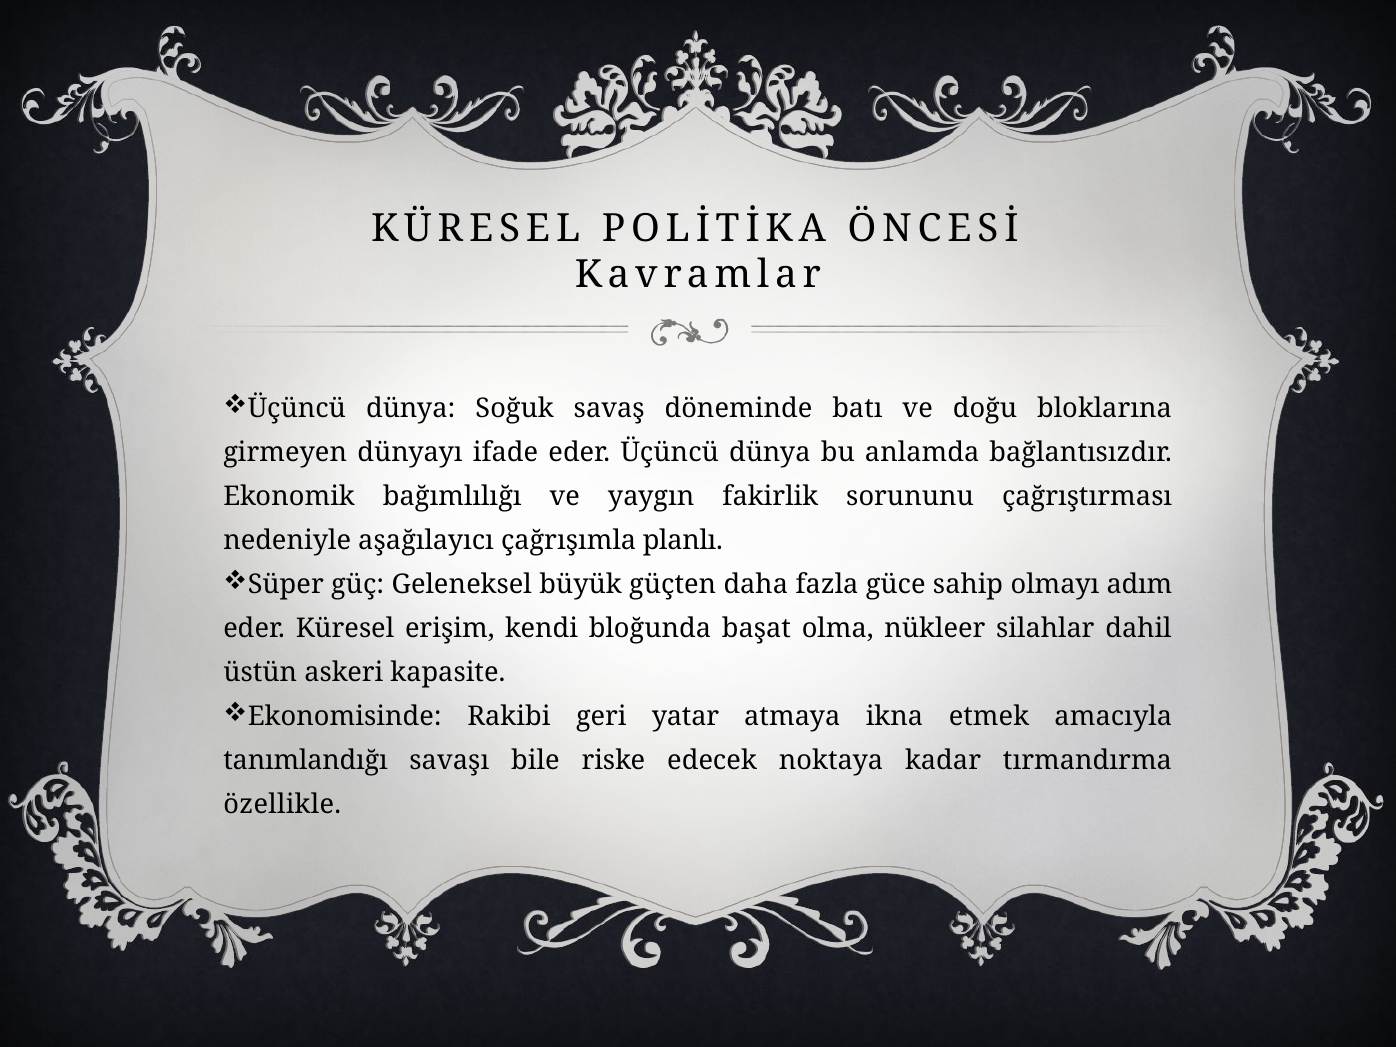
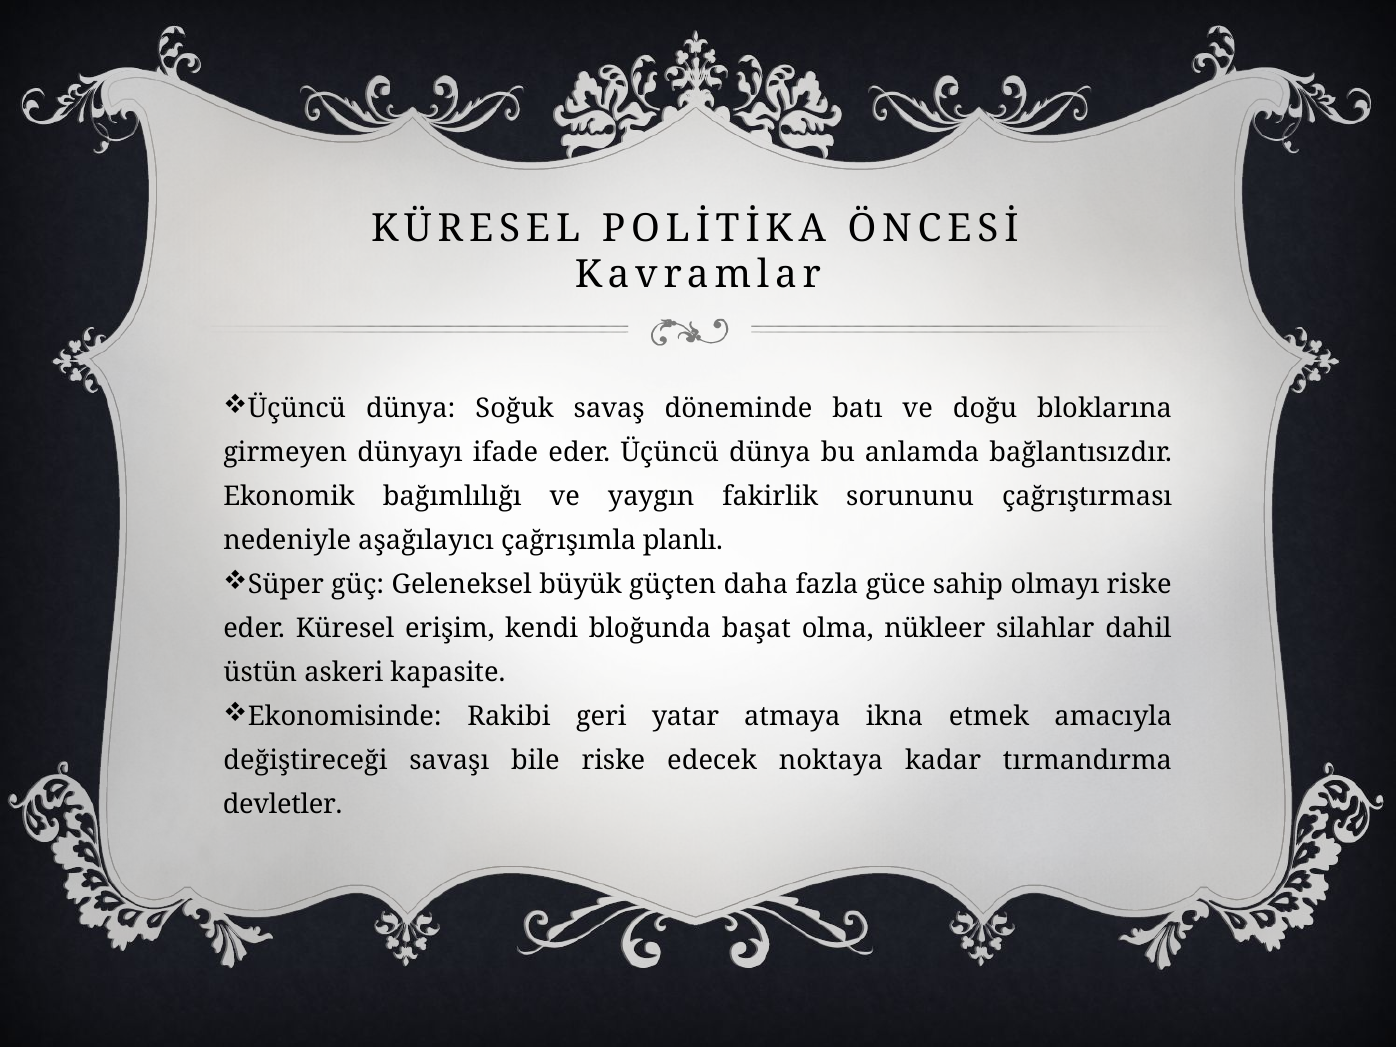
olmayı adım: adım -> riske (1139, 585)
tanımlandığı: tanımlandığı -> değiştireceği (305, 761)
özellikle: özellikle -> devletler (283, 805)
